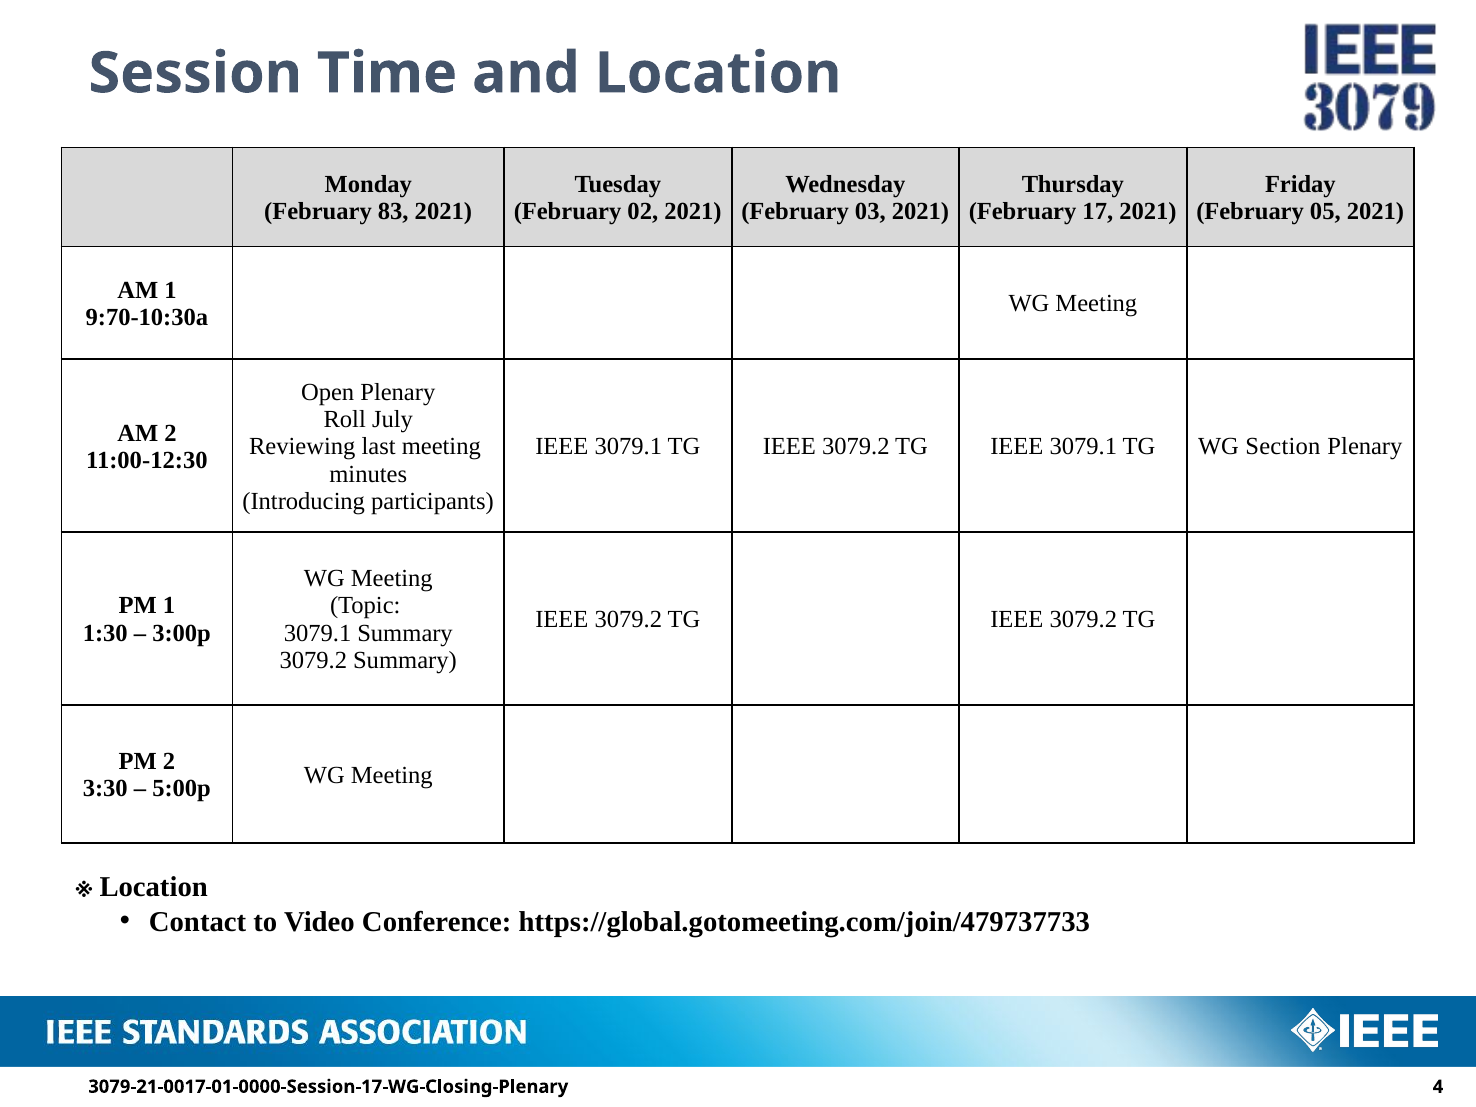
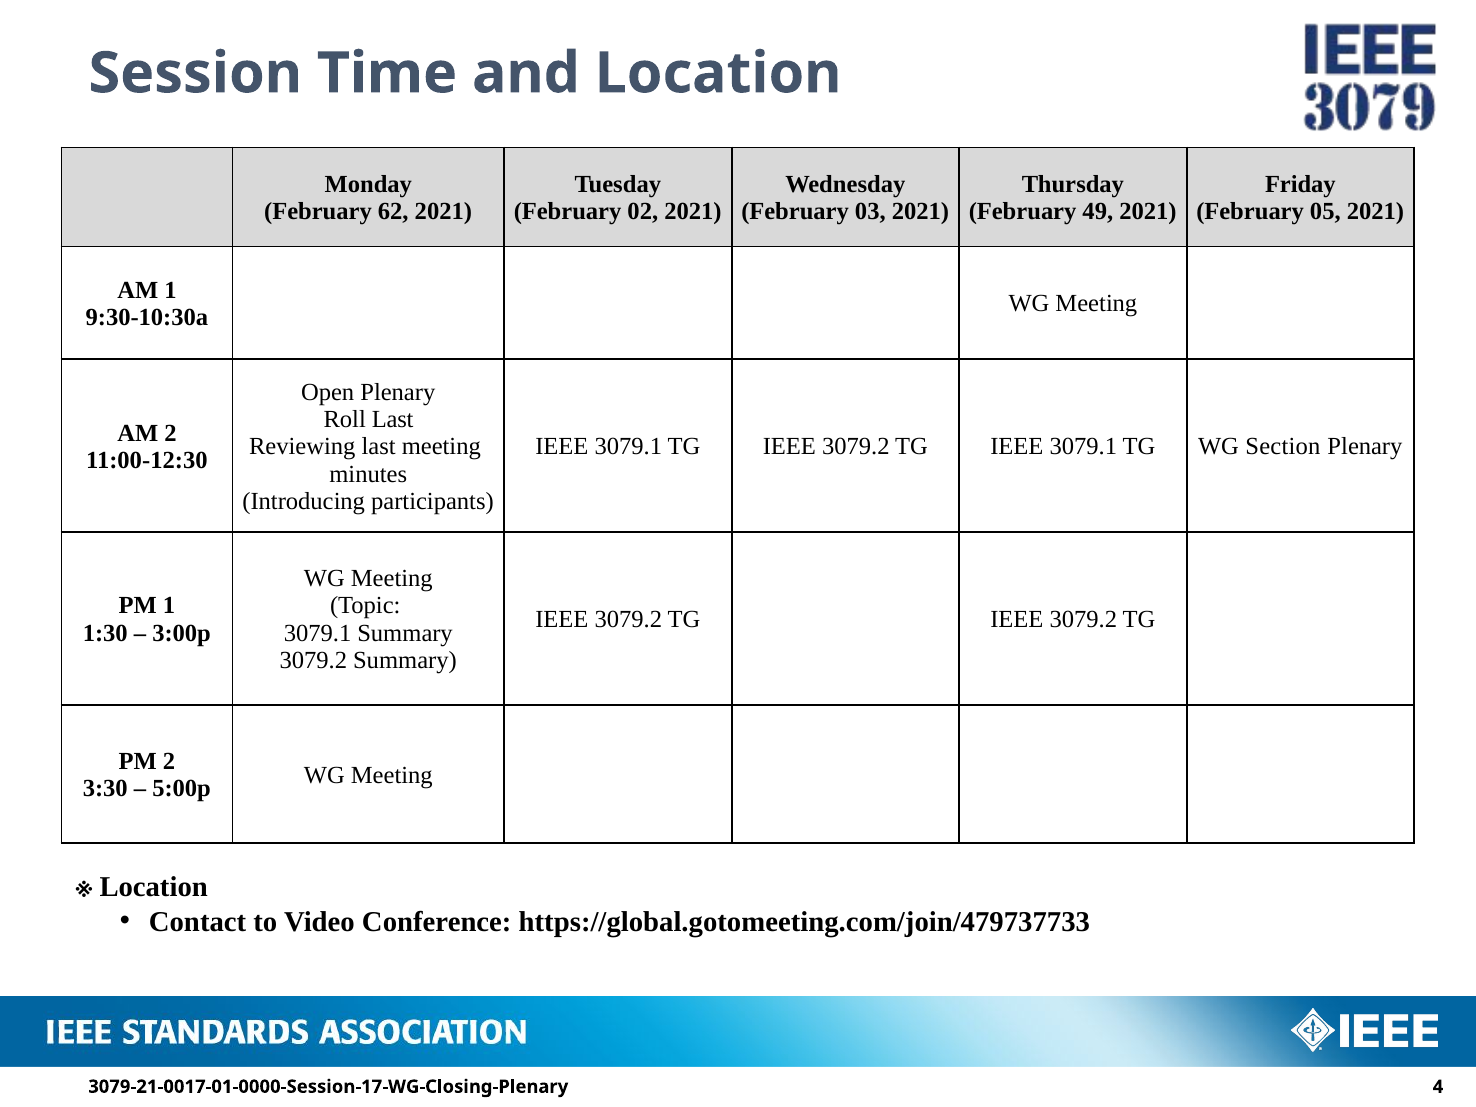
83: 83 -> 62 (393, 212)
17: 17 -> 49 (1098, 212)
9:70-10:30a: 9:70-10:30a -> 9:30-10:30a (147, 317)
Roll July: July -> Last (393, 419)
